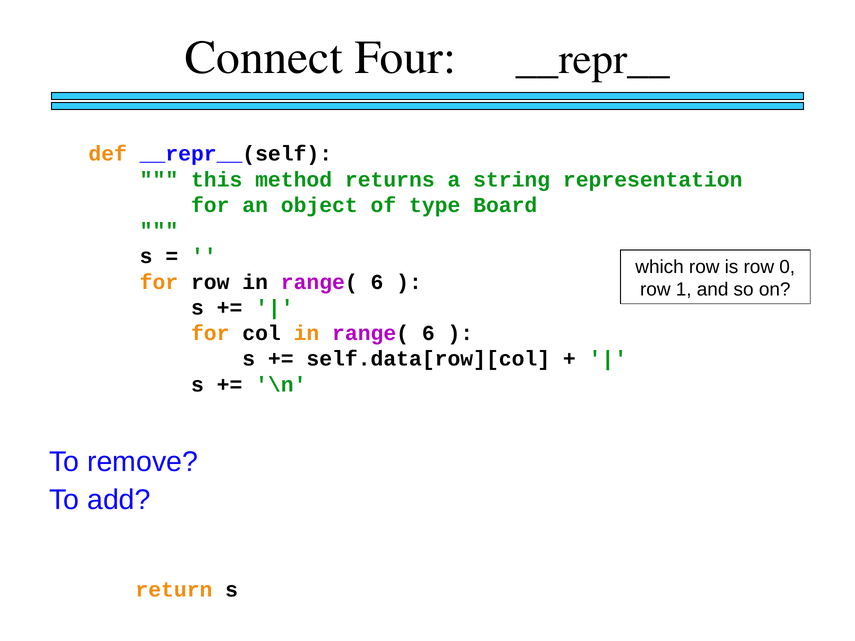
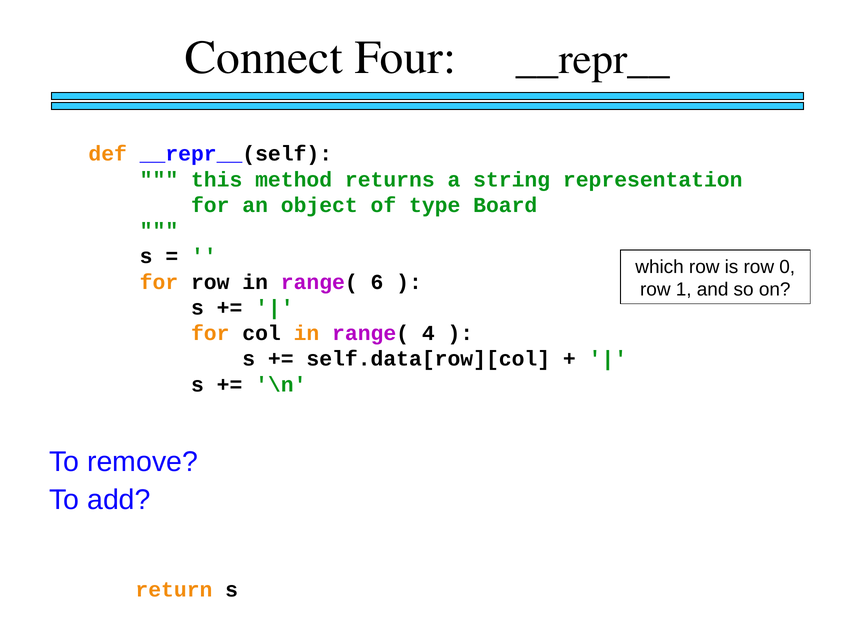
col in range( 6: 6 -> 4 (428, 333)
